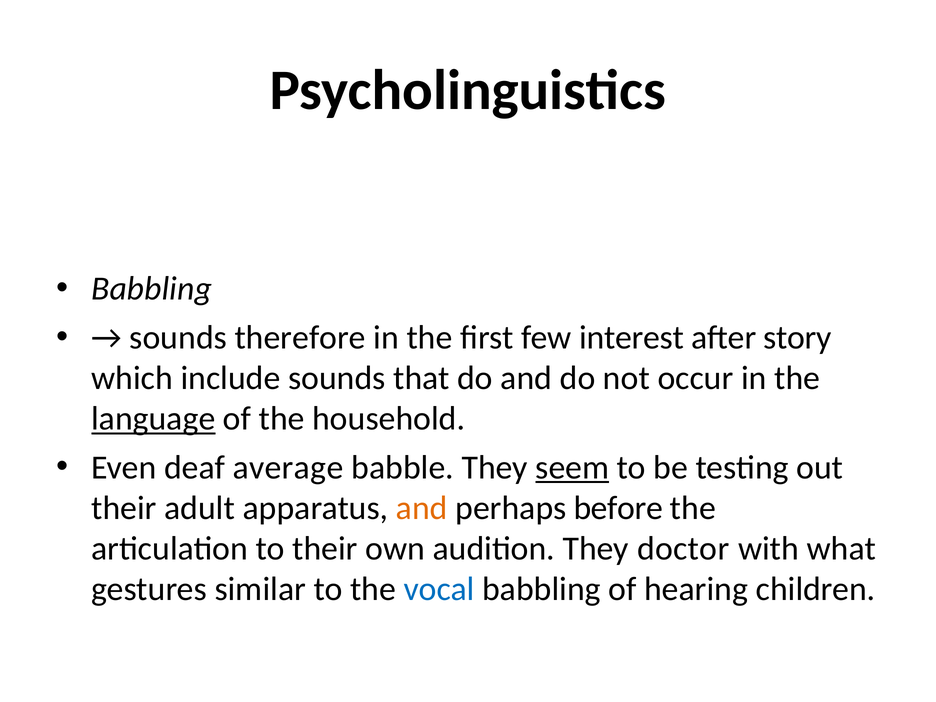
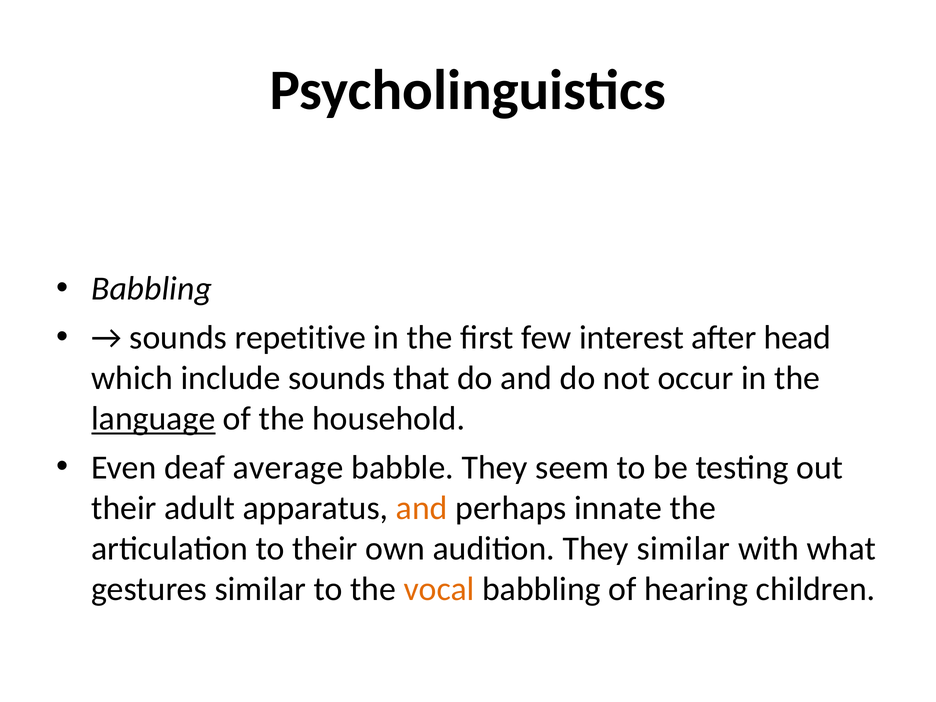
therefore: therefore -> repetitive (300, 338)
story: story -> head (797, 338)
seem underline: present -> none (572, 468)
before: before -> innate (618, 508)
They doctor: doctor -> similar (683, 549)
vocal colour: blue -> orange (439, 589)
